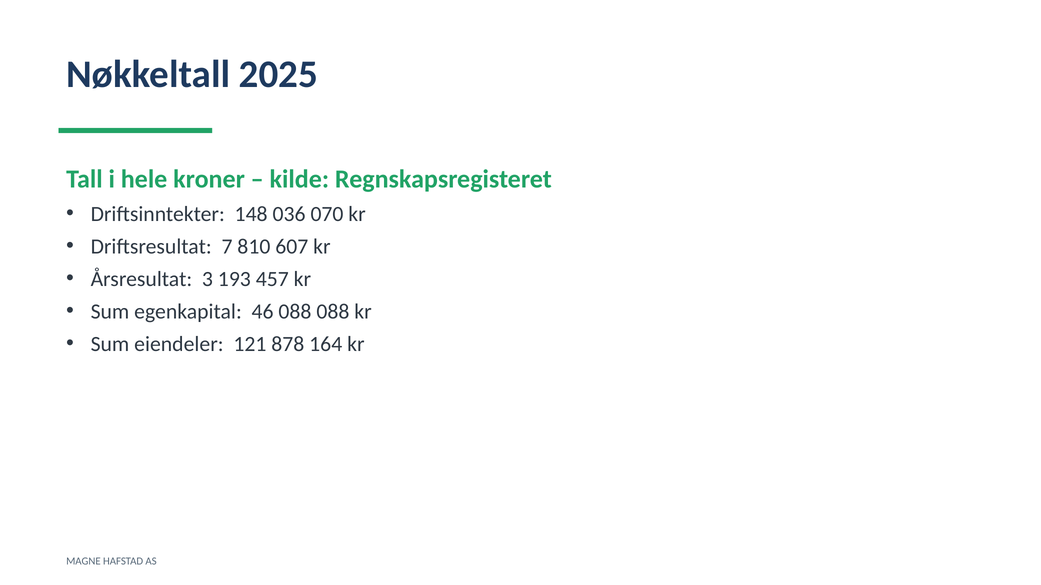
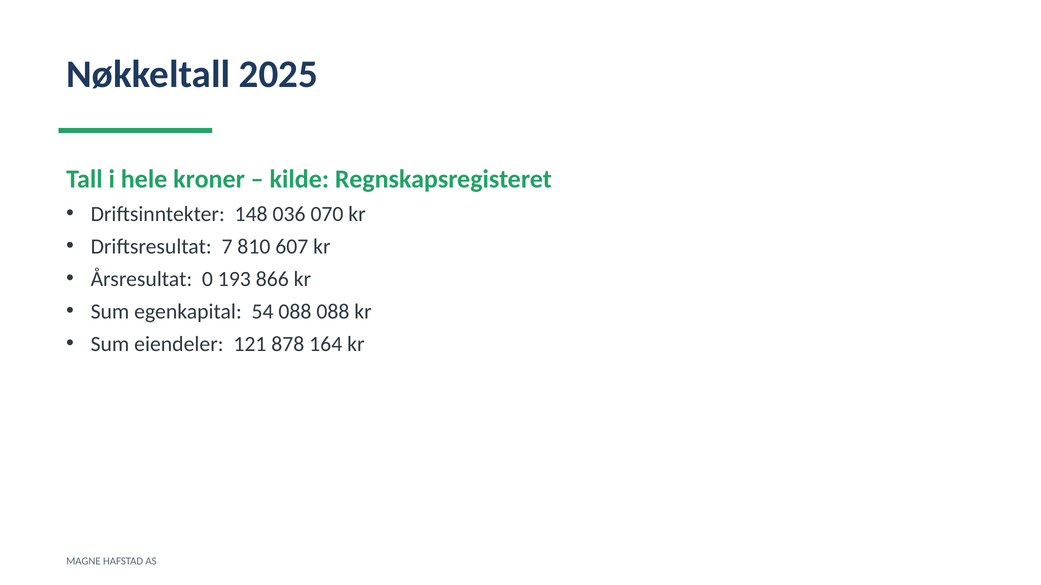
3: 3 -> 0 (207, 279)
457: 457 -> 866 (272, 279)
46: 46 -> 54 (263, 312)
